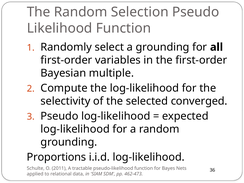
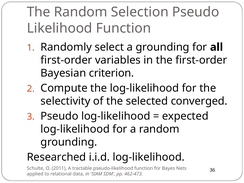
multiple: multiple -> criterion (112, 73)
Proportions: Proportions -> Researched (56, 157)
